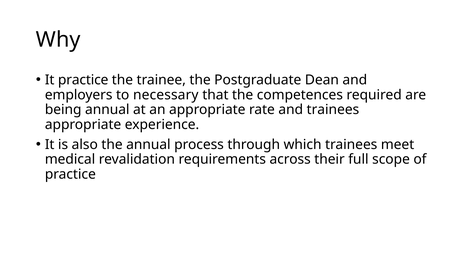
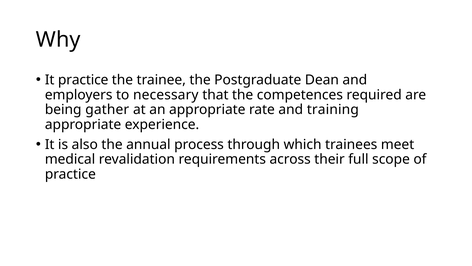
being annual: annual -> gather (107, 110)
and trainees: trainees -> training (333, 110)
